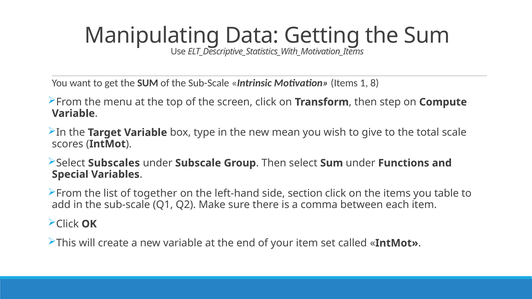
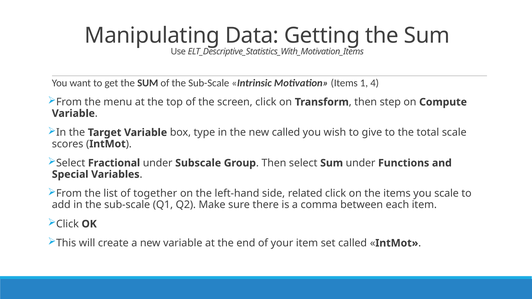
8: 8 -> 4 (375, 83)
new mean: mean -> called (286, 133)
Subscales: Subscales -> Fractional (114, 163)
section: section -> related (305, 194)
you table: table -> scale (447, 194)
